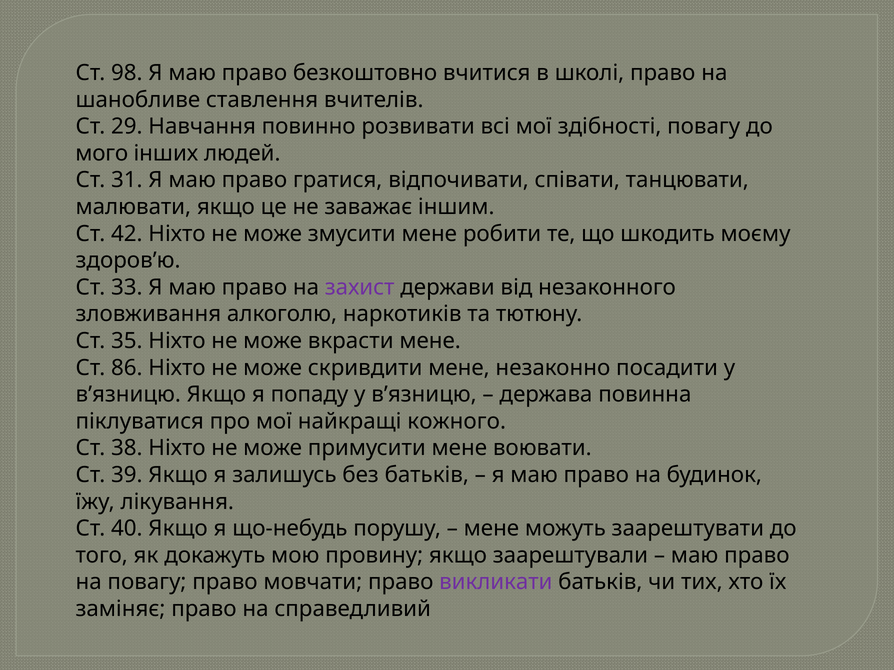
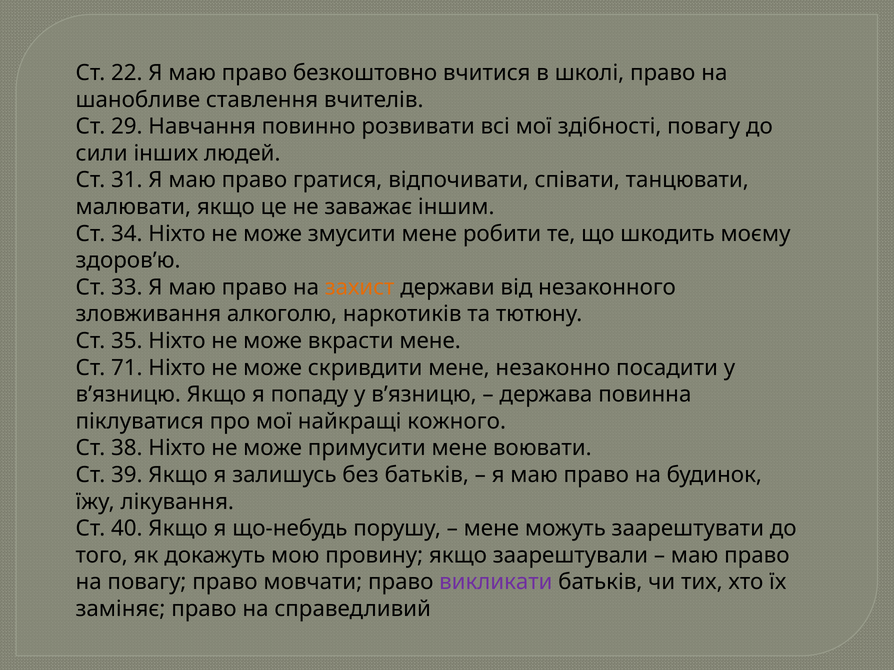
98: 98 -> 22 (127, 73)
мого: мого -> сили (102, 153)
42: 42 -> 34 (127, 234)
захист colour: purple -> orange (360, 288)
86: 86 -> 71 (127, 368)
